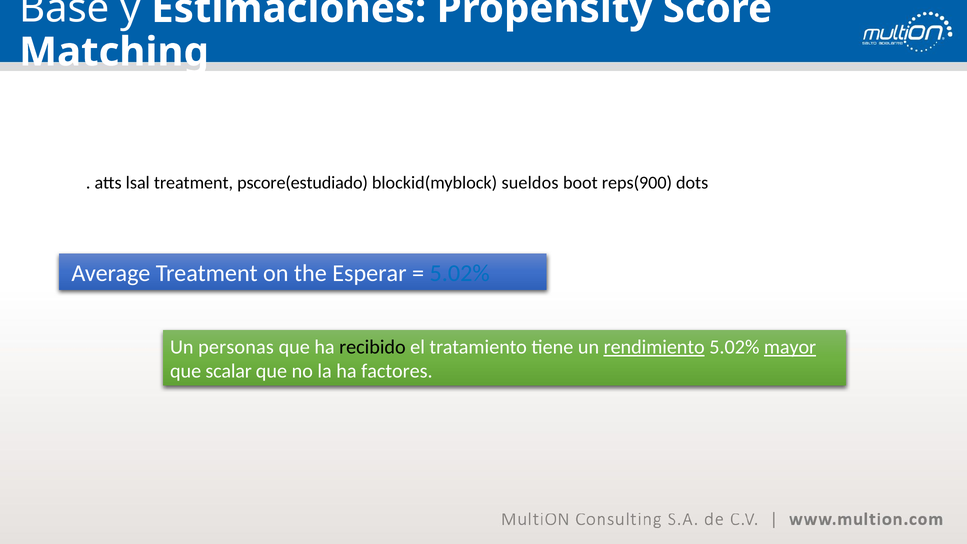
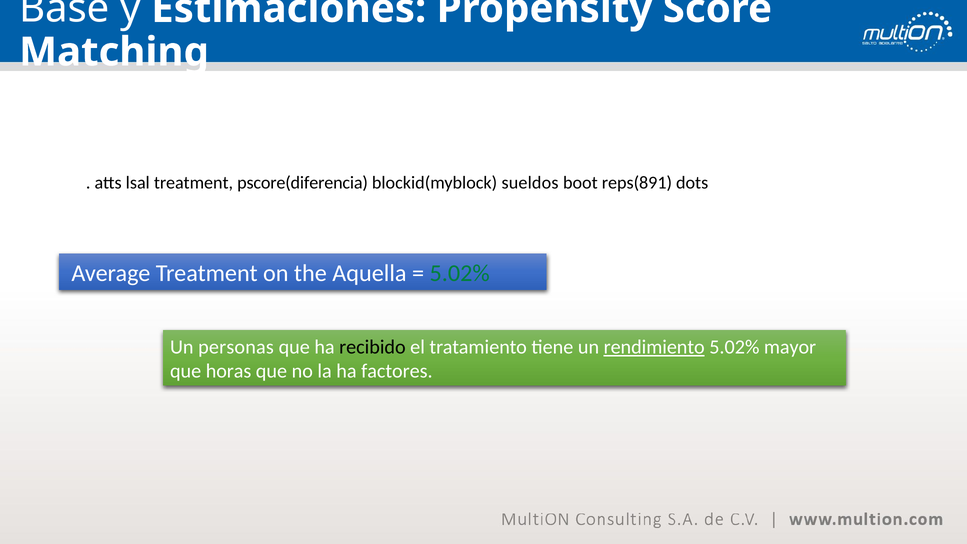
pscore(estudiado: pscore(estudiado -> pscore(diferencia (303, 183)
reps(900: reps(900 -> reps(891 (637, 183)
Esperar: Esperar -> Aquella (369, 273)
5.02% colour: blue -> green (460, 273)
mayor underline: present -> none (790, 347)
scalar: scalar -> horas (229, 371)
